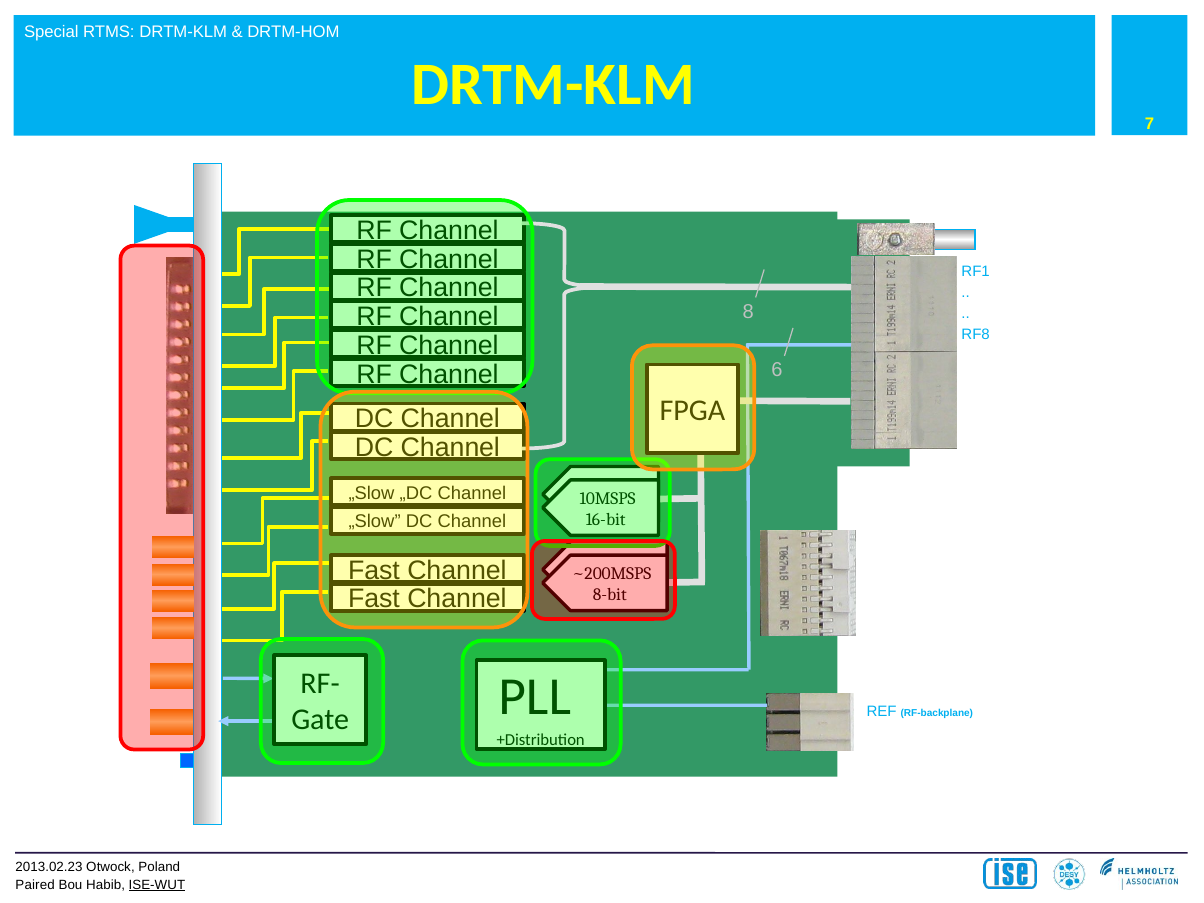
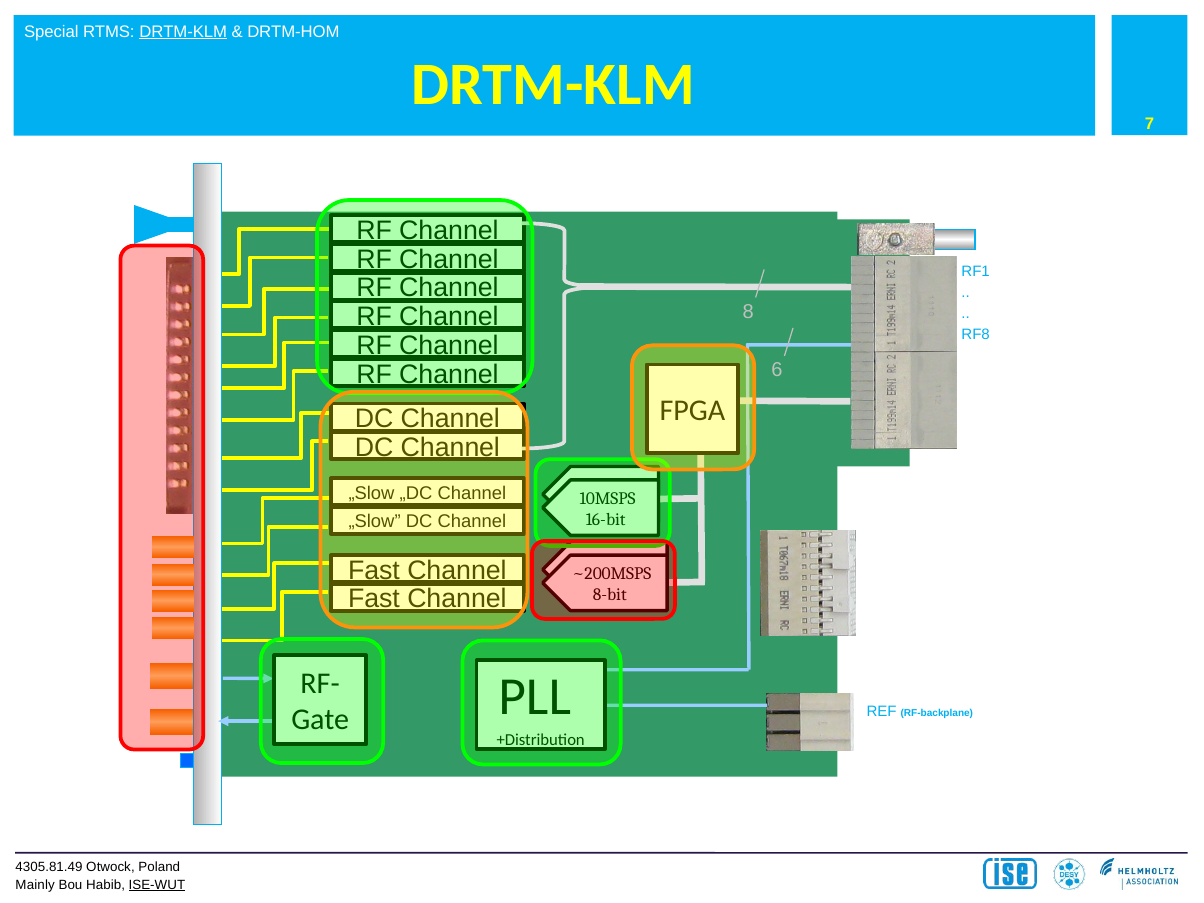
DRTM-KLM underline: none -> present (183, 32)
2013.02.23: 2013.02.23 -> 4305.81.49 (49, 867)
Paired: Paired -> Mainly (35, 885)
